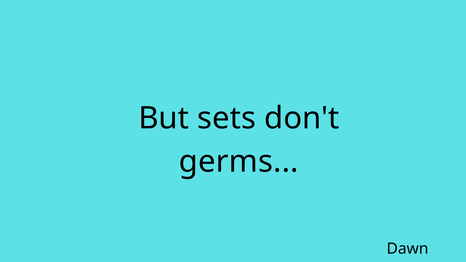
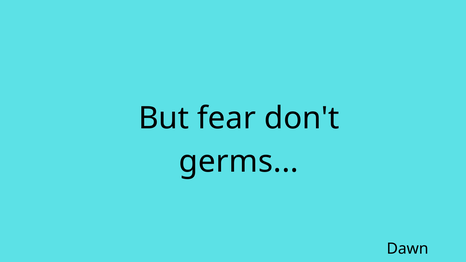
sets: sets -> fear (227, 118)
